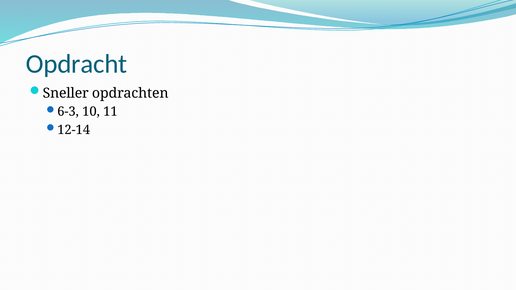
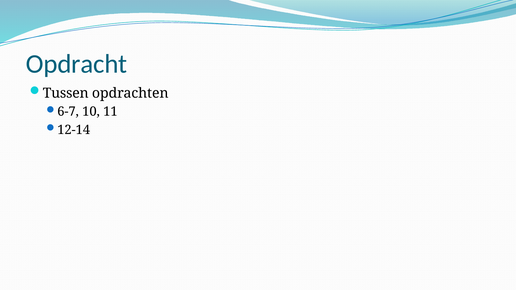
Sneller: Sneller -> Tussen (66, 93)
6-3: 6-3 -> 6-7 (68, 112)
